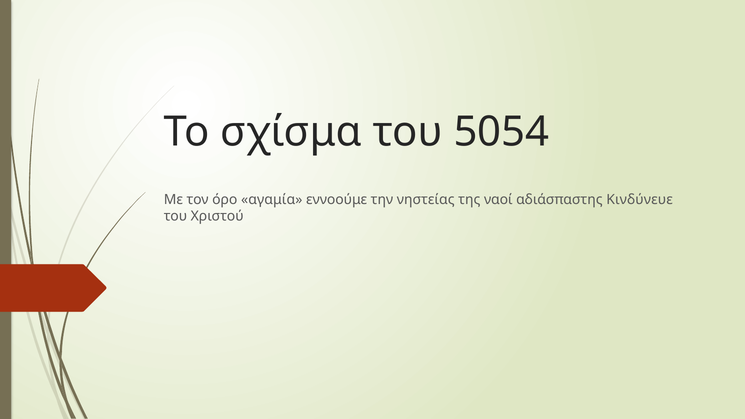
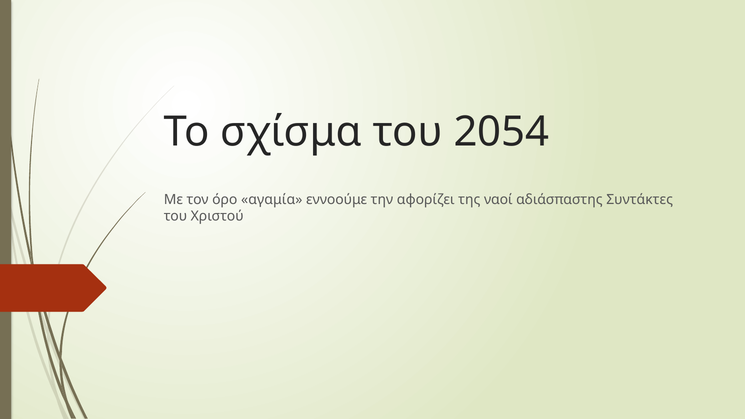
5054: 5054 -> 2054 (501, 132)
νηστείας: νηστείας -> αφορίζει (426, 199)
Κινδύνευε: Κινδύνευε -> Συντάκτες (640, 199)
